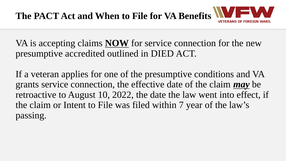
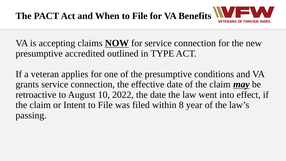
DIED: DIED -> TYPE (162, 53)
7: 7 -> 8 (181, 105)
